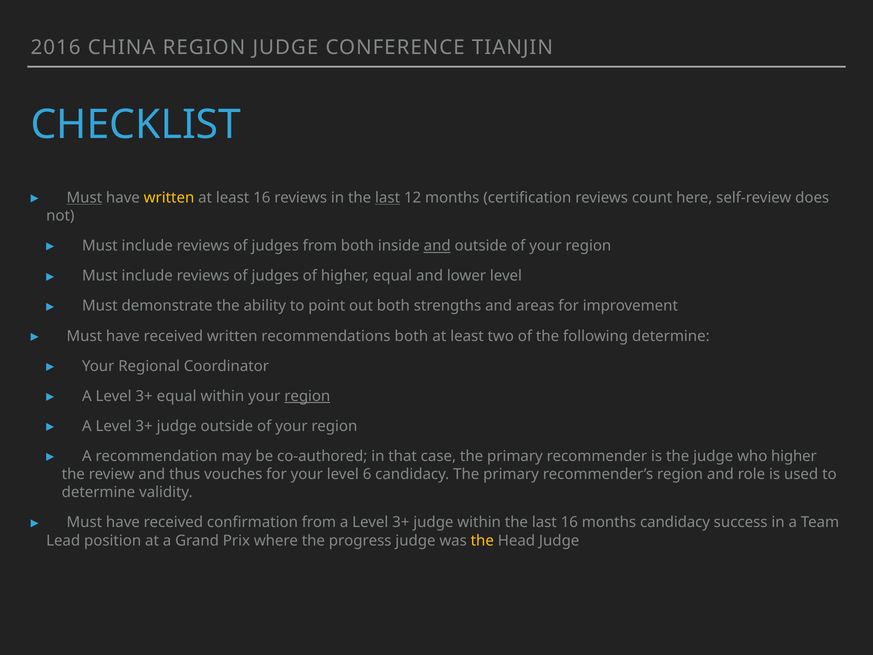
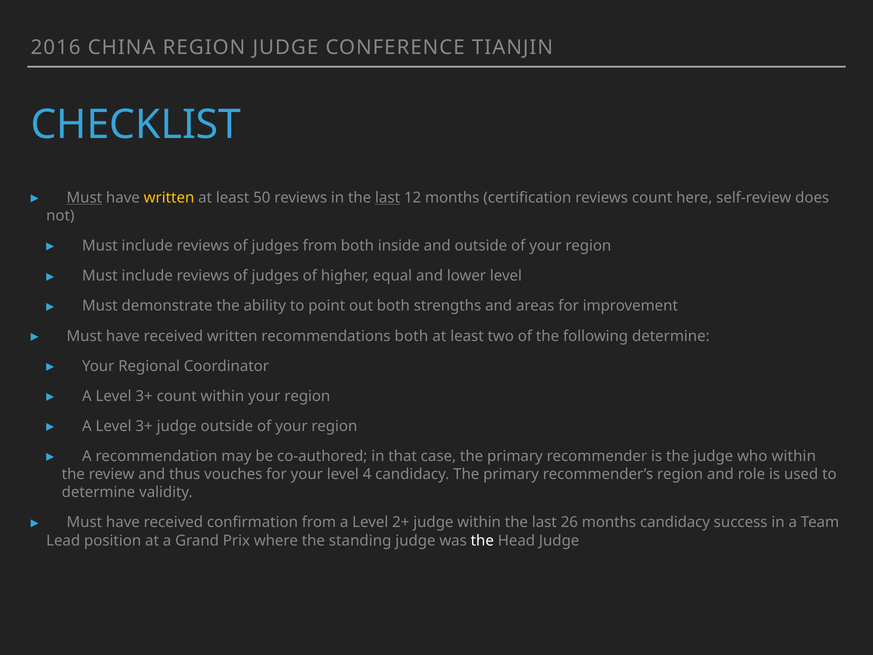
least 16: 16 -> 50 (262, 198)
and underline: present -> none (437, 246)
3+ equal: equal -> count (177, 396)
region underline: present -> none (307, 396)
who higher: higher -> within (794, 456)
6: 6 -> 4 (367, 474)
from a Level 3+: 3+ -> 2+ (401, 522)
last 16: 16 -> 26 (569, 522)
progress: progress -> standing (360, 540)
the colour: yellow -> white (482, 540)
